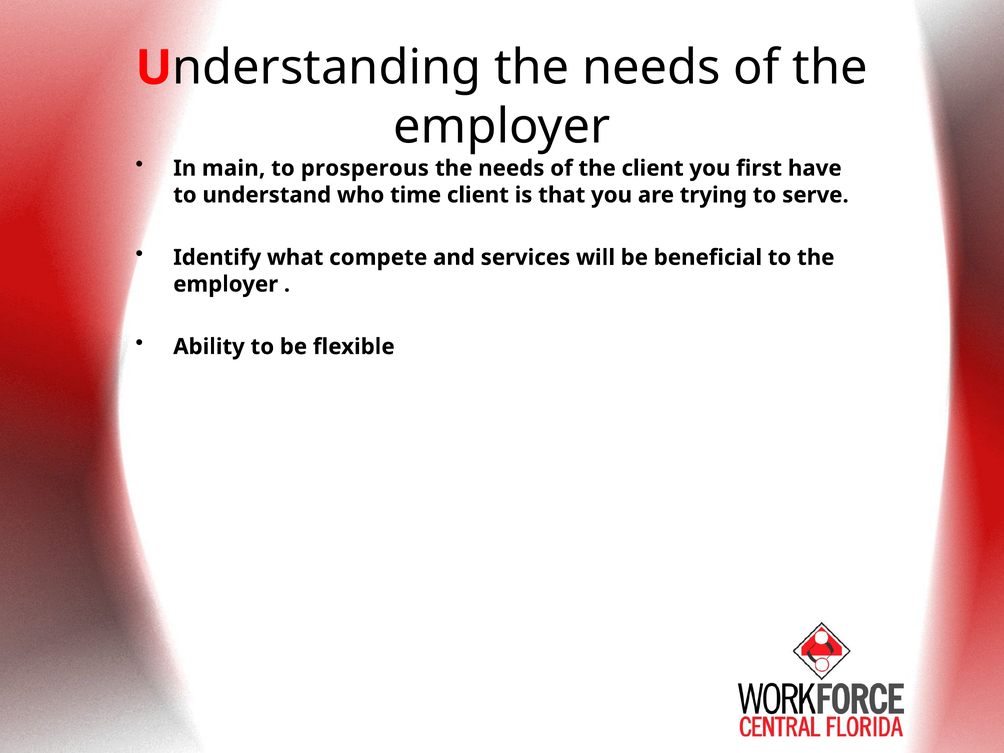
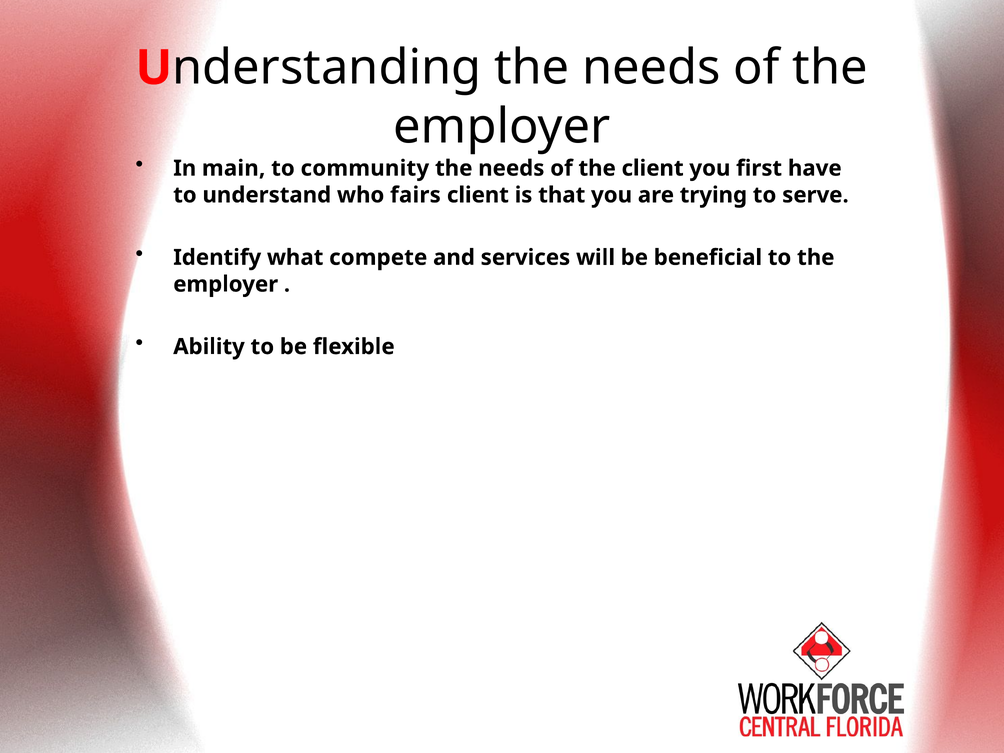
prosperous: prosperous -> community (365, 168)
time: time -> fairs (415, 195)
